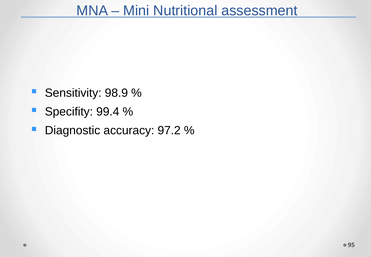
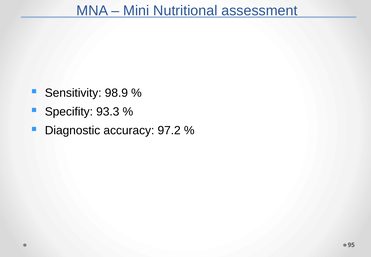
99.4: 99.4 -> 93.3 (108, 112)
